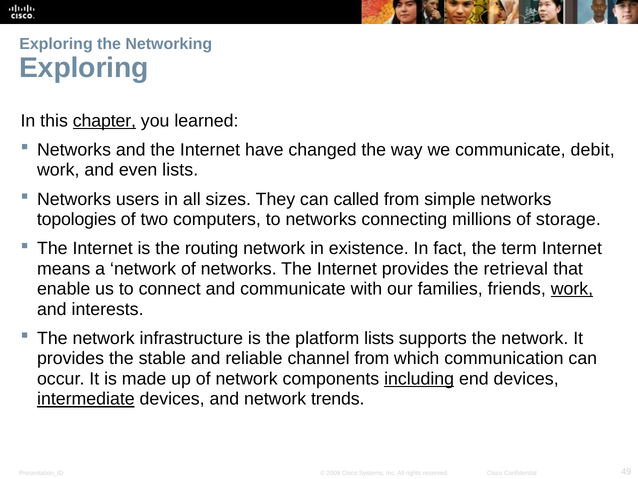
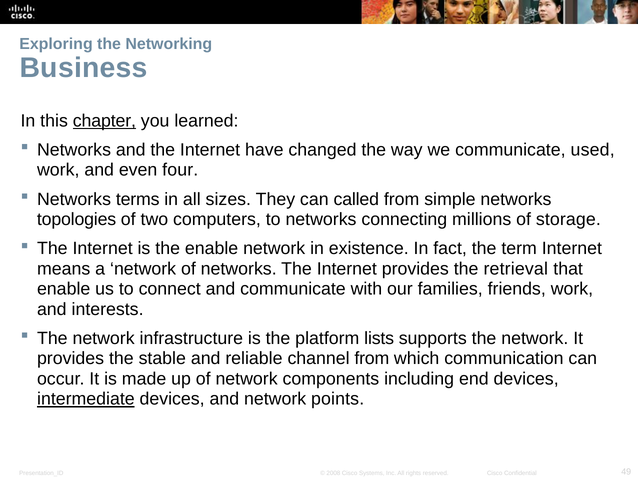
Exploring: Exploring -> Business (84, 68)
debit: debit -> used (593, 150)
even lists: lists -> four (180, 170)
users: users -> terms (138, 199)
the routing: routing -> enable (212, 248)
work underline: present -> none (572, 289)
including underline: present -> none (419, 378)
trends: trends -> points (338, 399)
